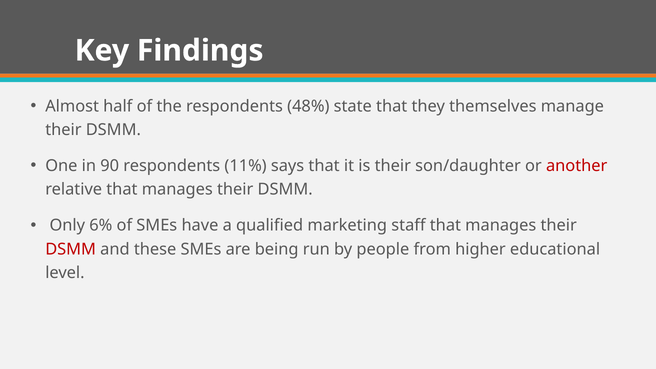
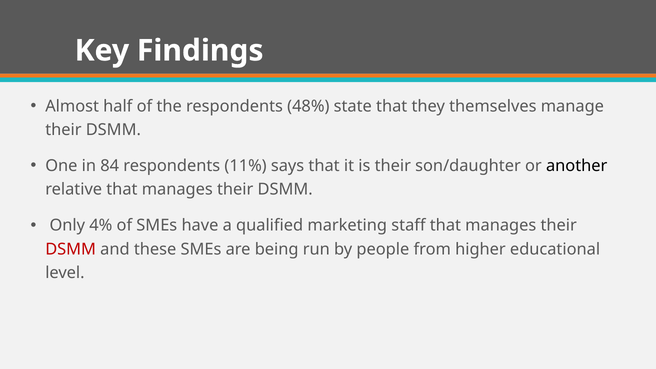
90: 90 -> 84 (110, 166)
another colour: red -> black (577, 166)
6%: 6% -> 4% (101, 225)
